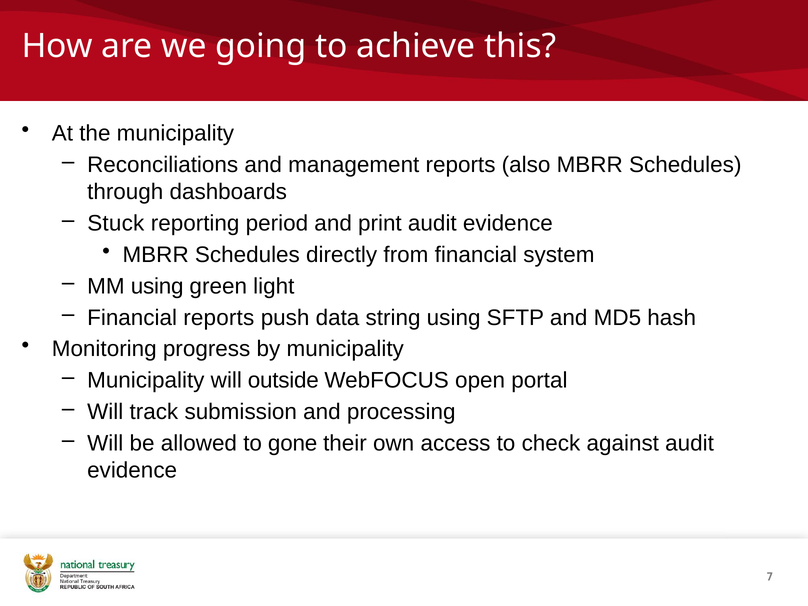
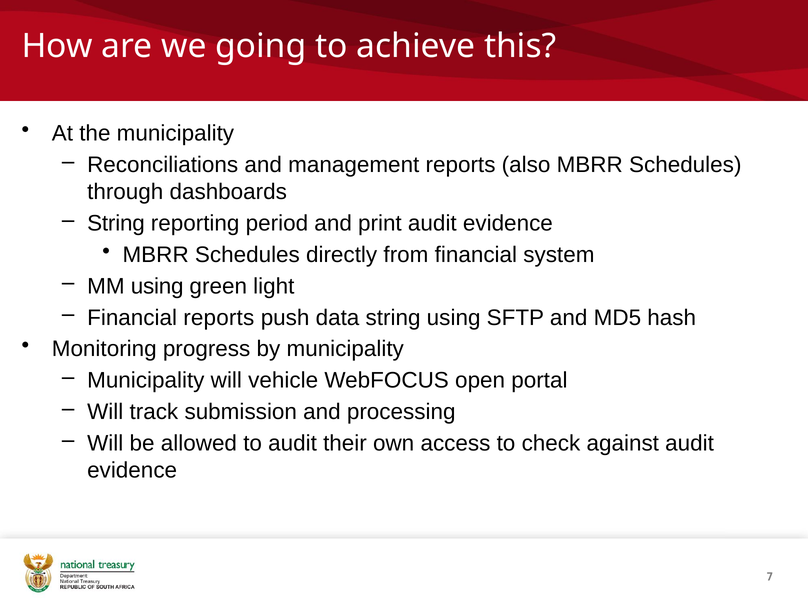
Stuck: Stuck -> String (116, 223)
outside: outside -> vehicle (283, 380)
to gone: gone -> audit (293, 443)
